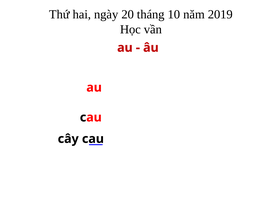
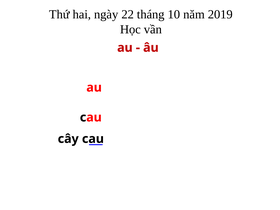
20: 20 -> 22 (128, 14)
